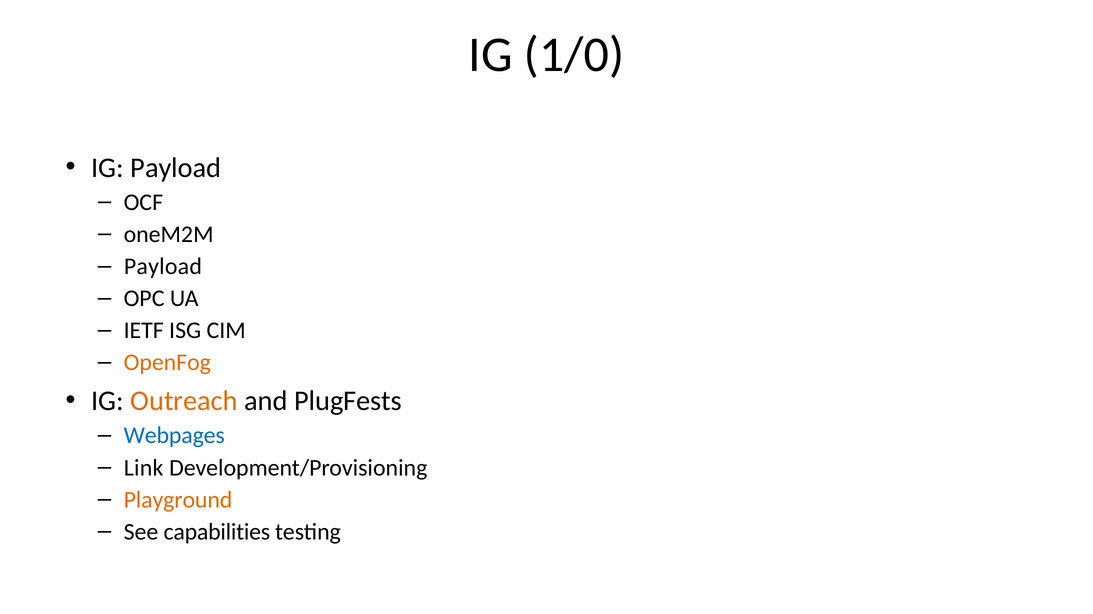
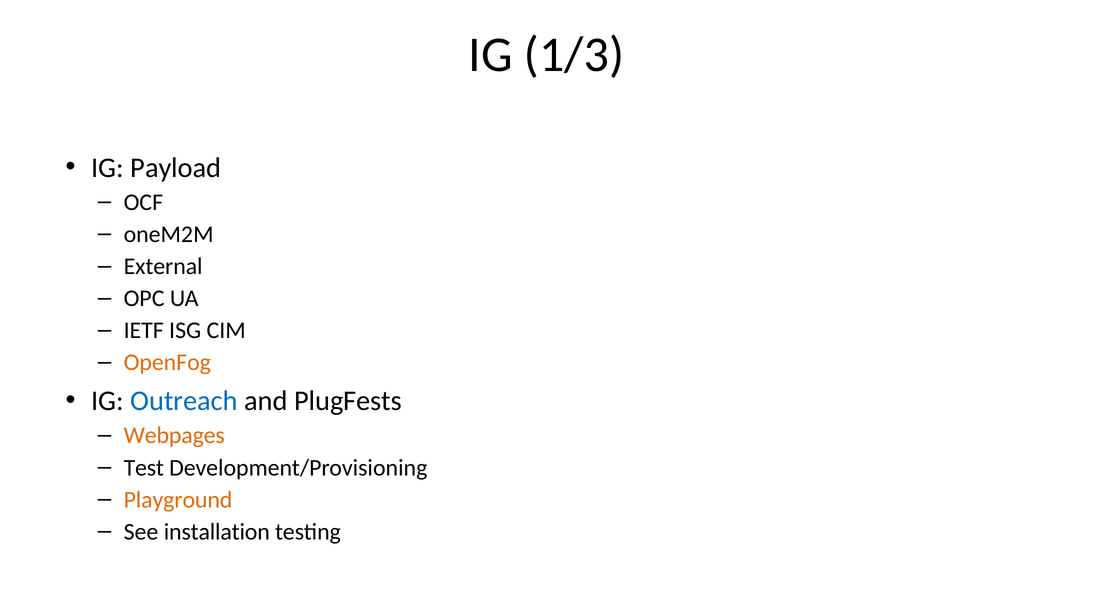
1/0: 1/0 -> 1/3 (574, 55)
Payload: Payload -> External (163, 267)
Outreach colour: orange -> blue (184, 401)
Webpages colour: blue -> orange (174, 436)
Link: Link -> Test (144, 468)
capabilities: capabilities -> installation (217, 532)
